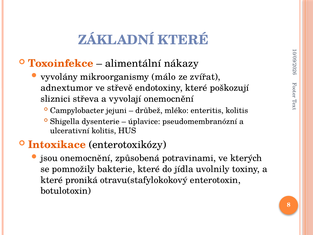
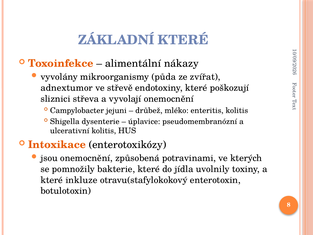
málo: málo -> půda (164, 77)
proniká: proniká -> inkluze (81, 180)
